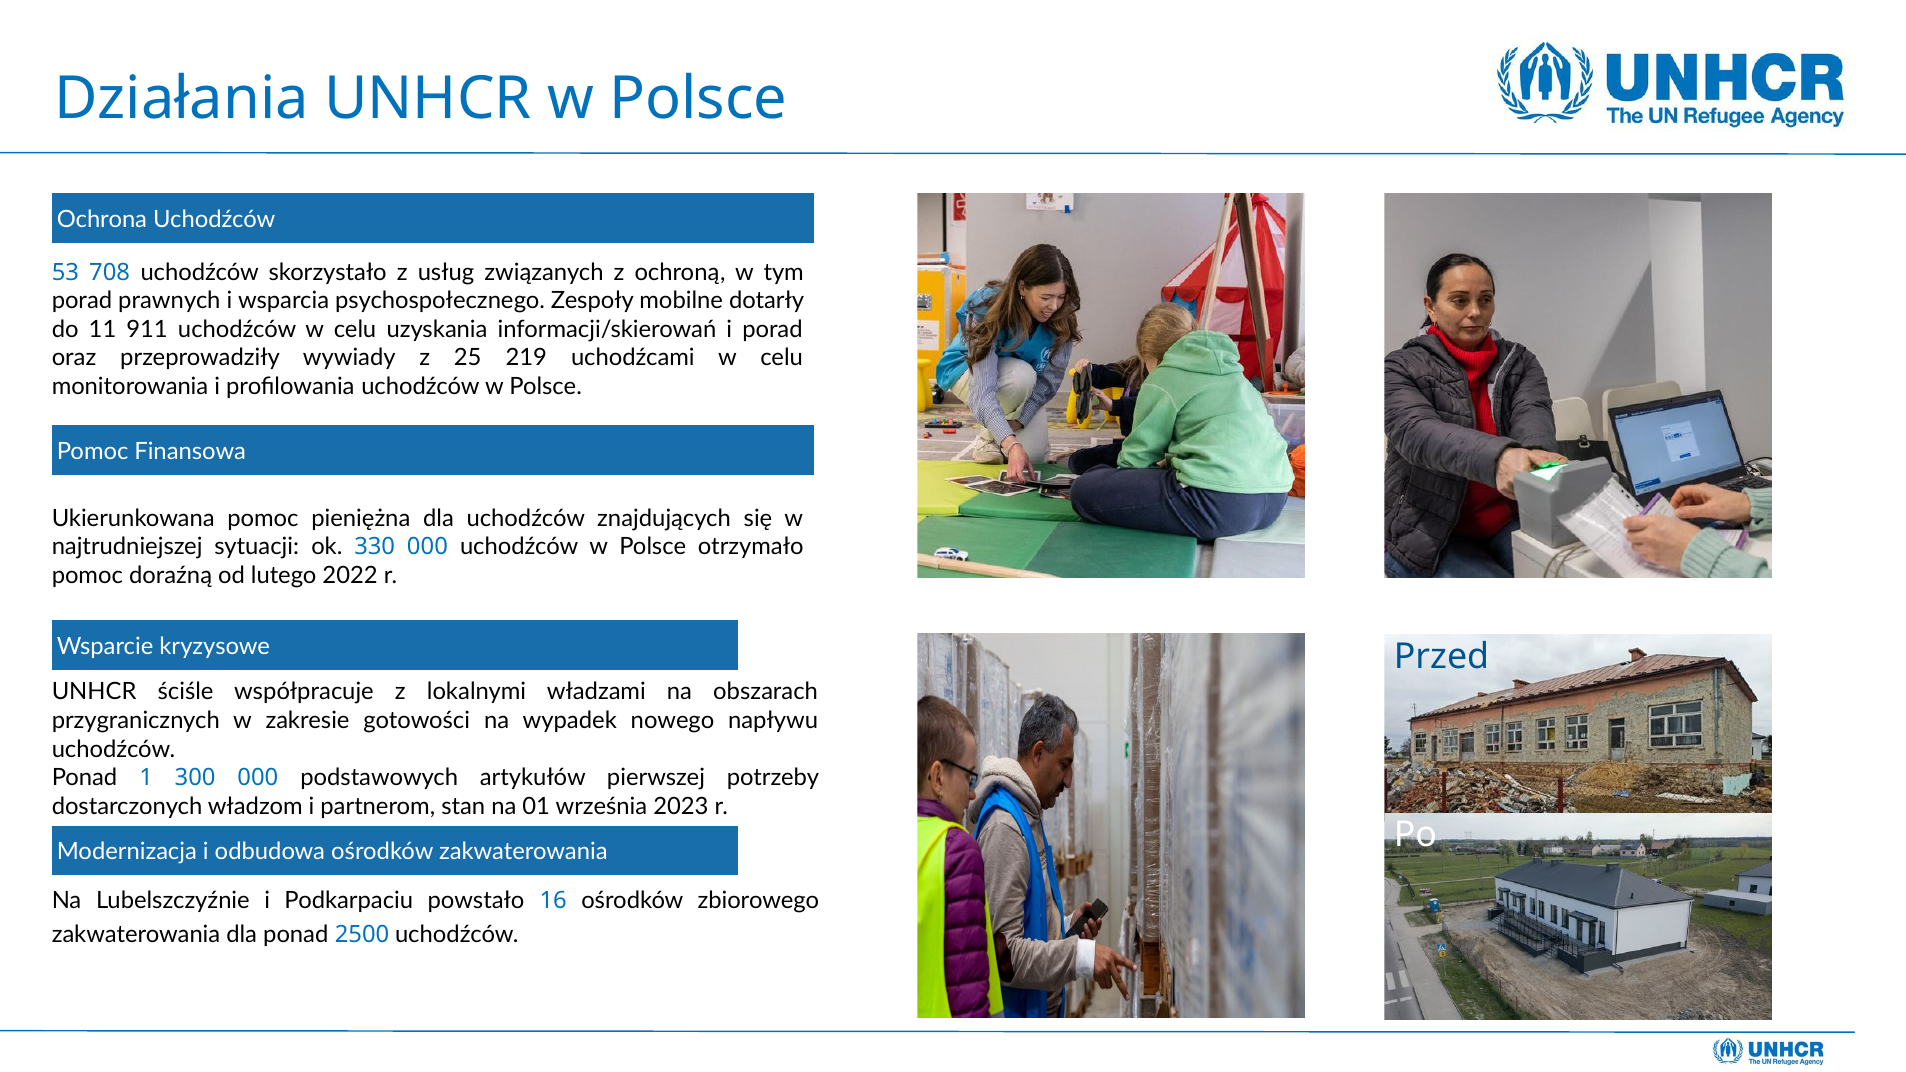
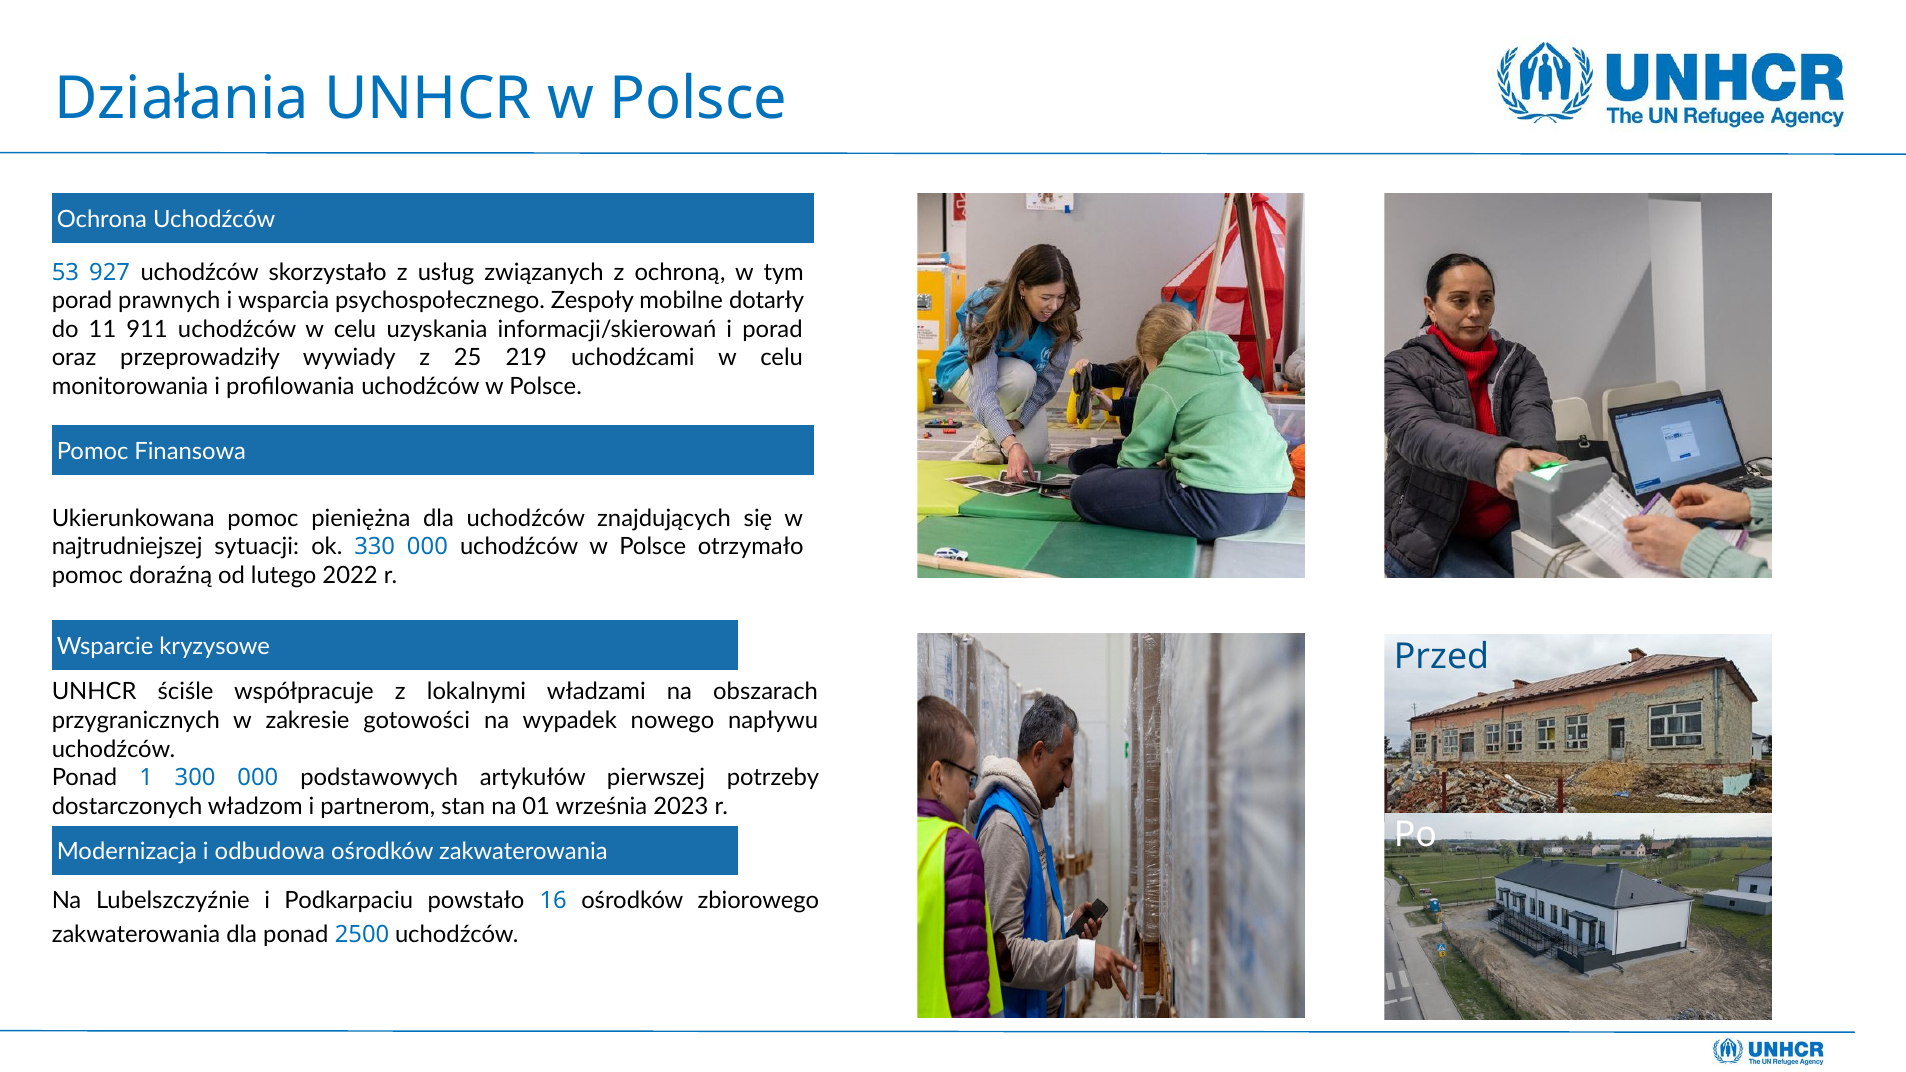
708: 708 -> 927 (110, 272)
